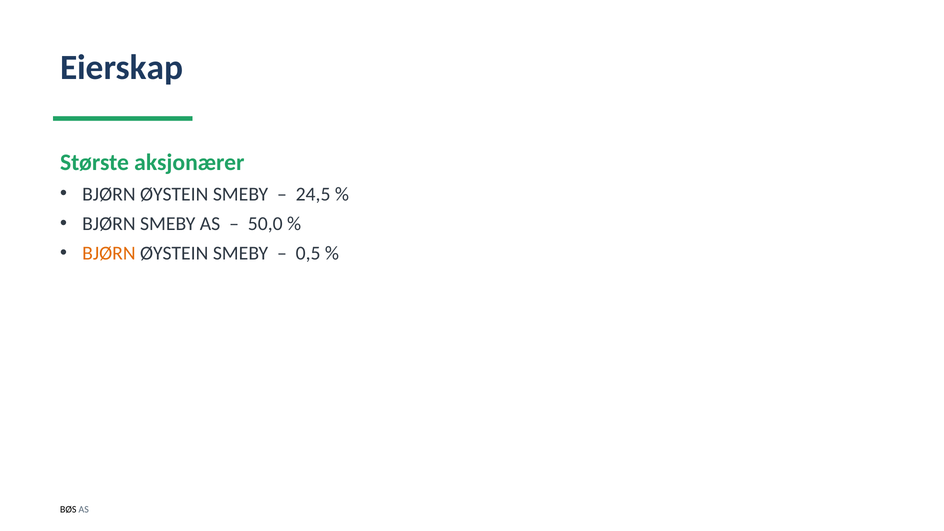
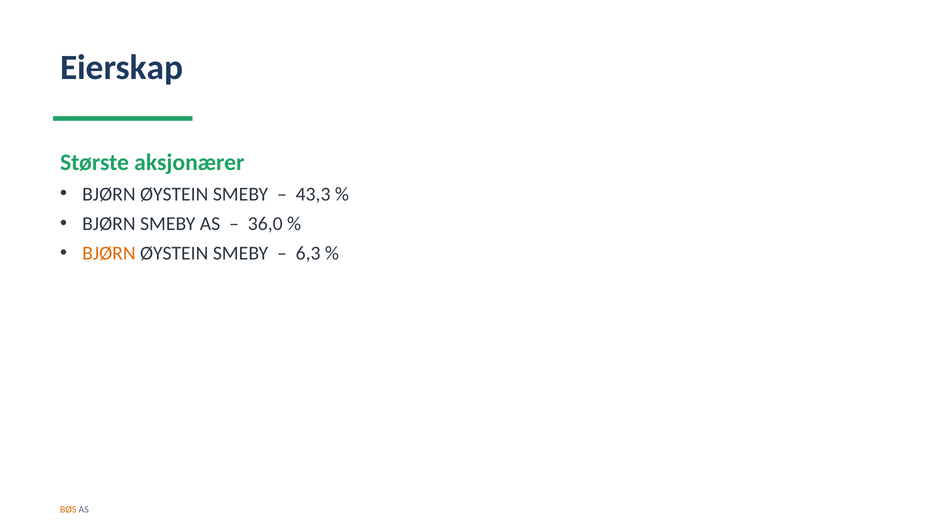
24,5: 24,5 -> 43,3 (313, 194)
50,0: 50,0 -> 36,0 (265, 224)
0,5: 0,5 -> 6,3 (308, 253)
BØS colour: black -> orange (68, 509)
